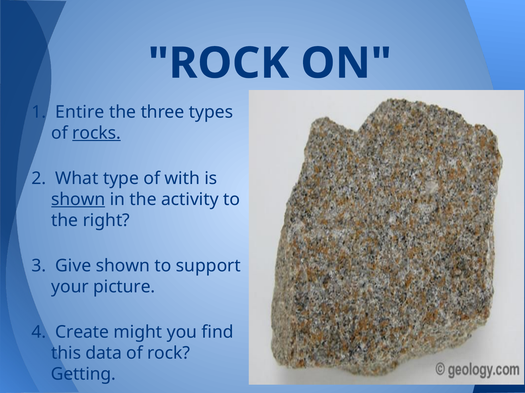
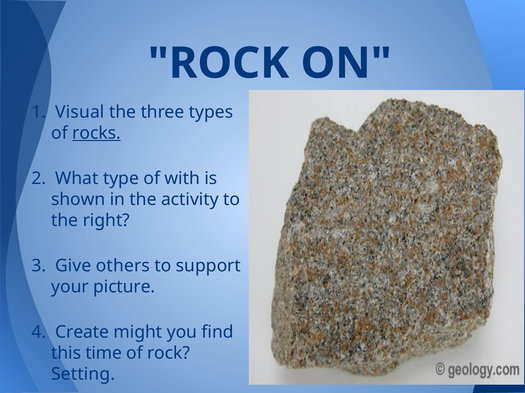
Entire: Entire -> Visual (80, 112)
shown underline: present -> none (78, 200)
Give shown: shown -> others (123, 266)
data: data -> time (104, 354)
Getting: Getting -> Setting (83, 375)
